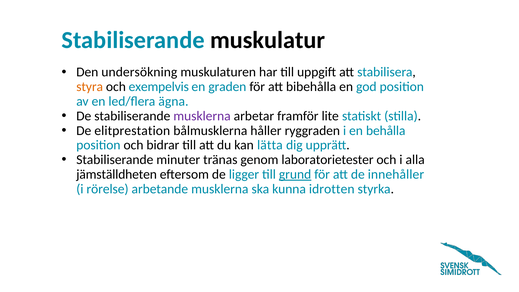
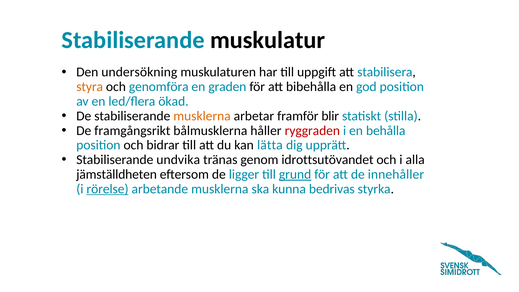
exempelvis: exempelvis -> genomföra (159, 87)
ägna: ägna -> ökad (174, 101)
musklerna colour: purple -> orange (202, 116)
lite: lite -> blir (330, 116)
elitprestation: elitprestation -> framgångsrikt (132, 131)
ryggraden colour: black -> red (312, 131)
minuter: minuter -> undvika (178, 160)
laboratorietester: laboratorietester -> idrottsutövandet (327, 160)
rörelse underline: none -> present (108, 189)
idrotten: idrotten -> bedrivas (332, 189)
